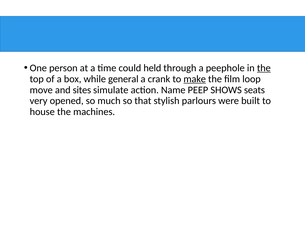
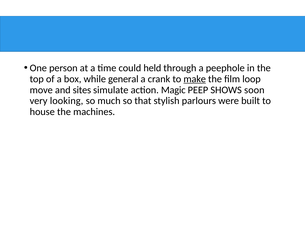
the underline: present -> none (264, 68)
Name: Name -> Magic (173, 90)
seats: seats -> soon (254, 90)
opened: opened -> looking (67, 101)
